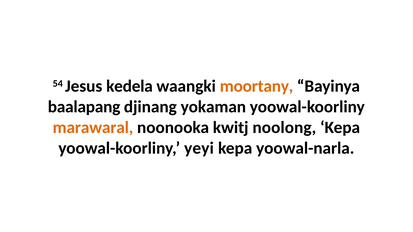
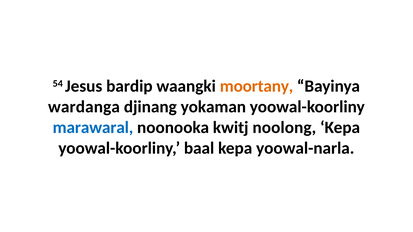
kedela: kedela -> bardip (129, 86)
baalapang: baalapang -> wardanga (84, 107)
marawaral colour: orange -> blue (93, 128)
yeyi: yeyi -> baal (199, 148)
